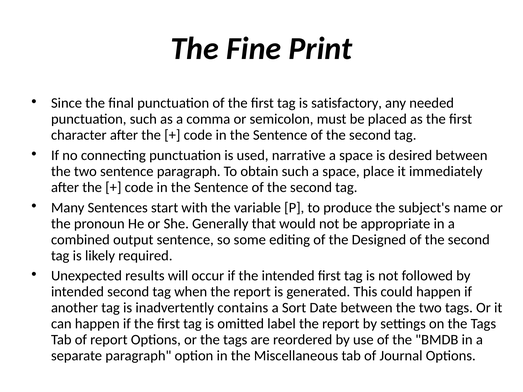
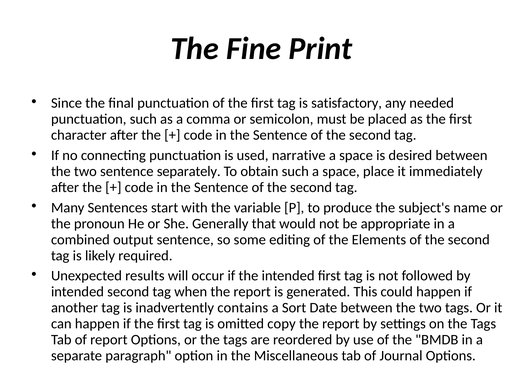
sentence paragraph: paragraph -> separately (189, 171)
Designed: Designed -> Elements (379, 240)
label: label -> copy (281, 324)
